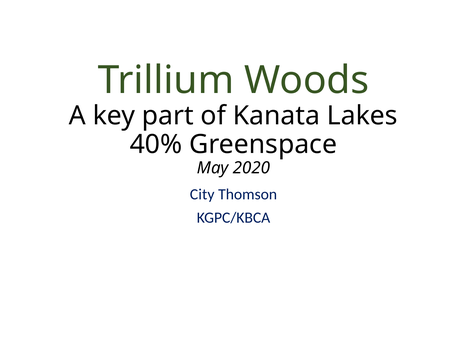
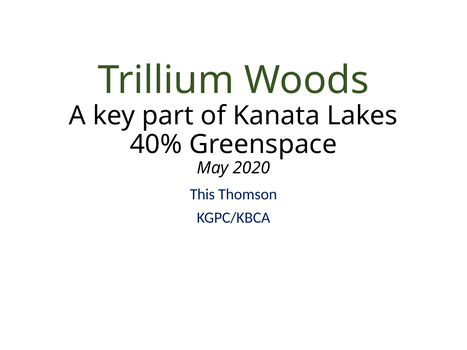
City: City -> This (202, 195)
